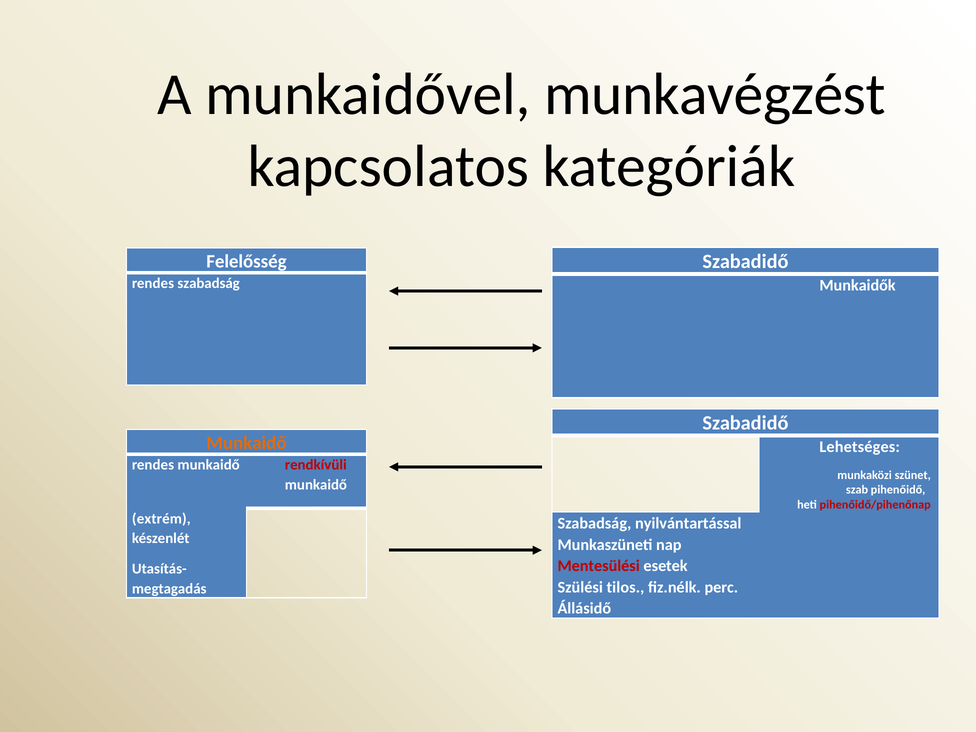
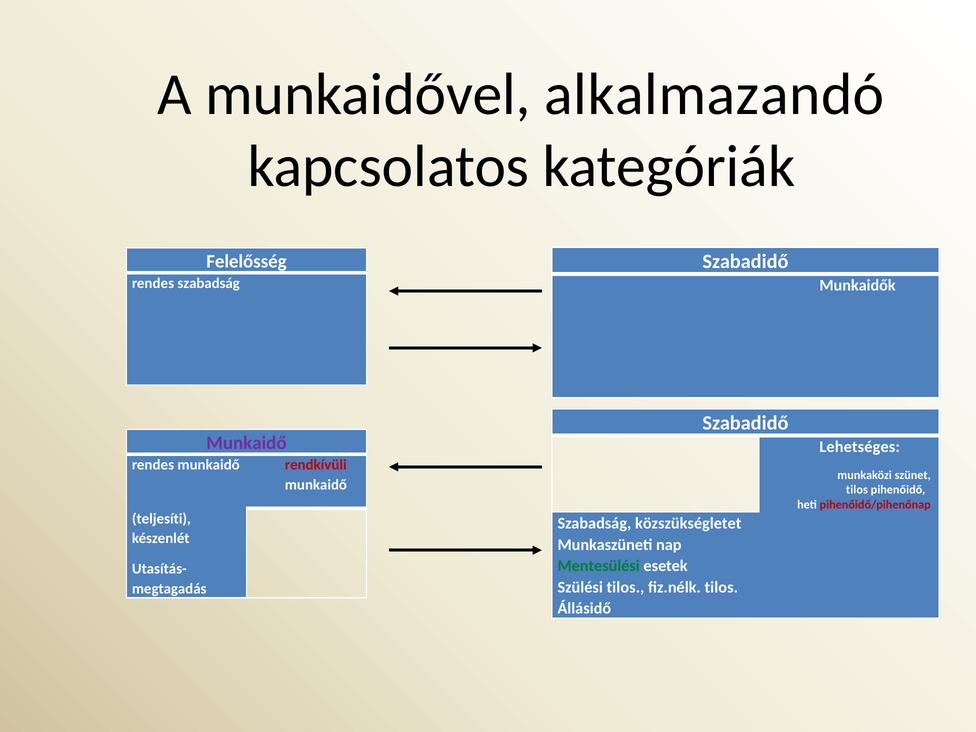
munkavégzést: munkavégzést -> alkalmazandó (714, 95)
Munkaidő colour: orange -> purple (246, 443)
szab: szab -> tilos (857, 490)
extrém: extrém -> teljesíti (161, 519)
nyilvántartással: nyilvántartással -> közszükségletet (688, 524)
Mentesülési colour: red -> green (599, 566)
fiz.nélk perc: perc -> tilos (721, 587)
